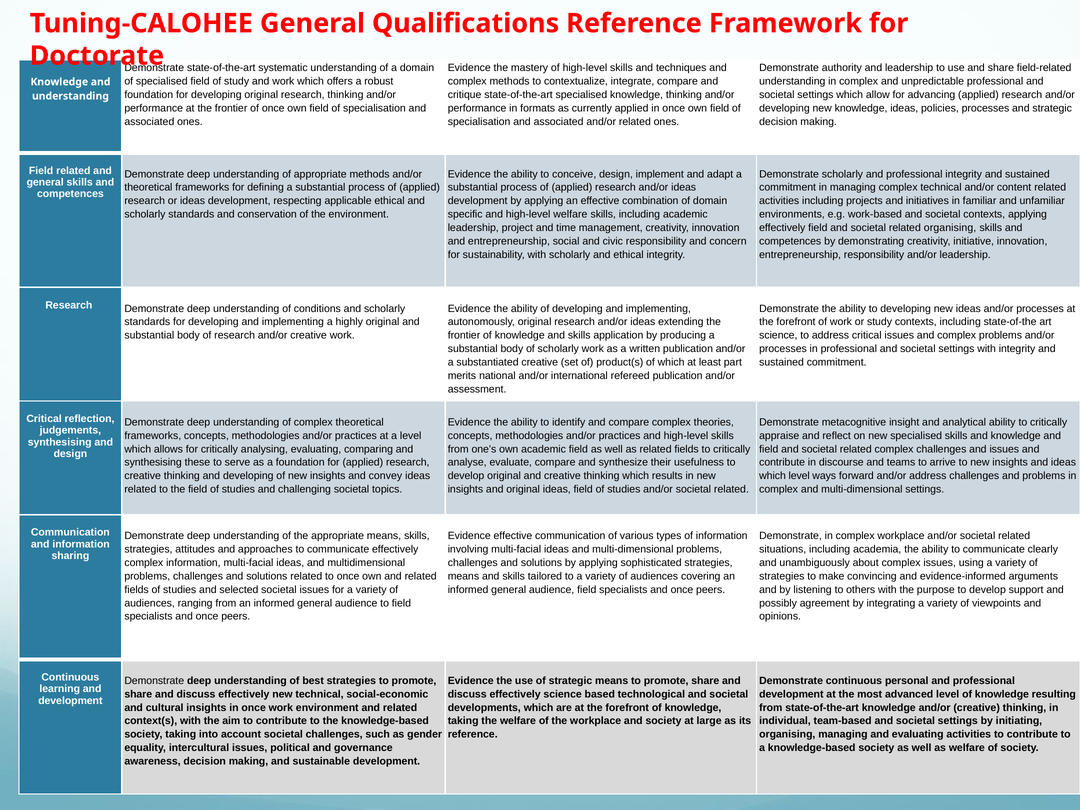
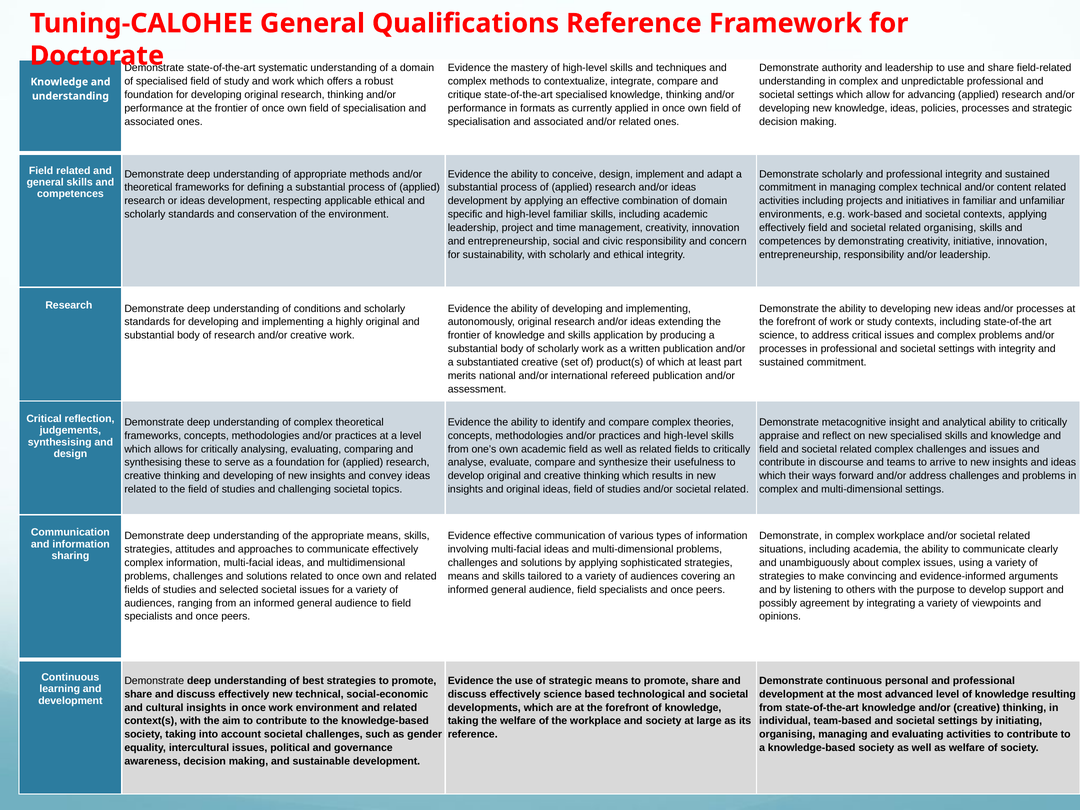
high-level welfare: welfare -> familiar (570, 214)
which level: level -> their (799, 476)
